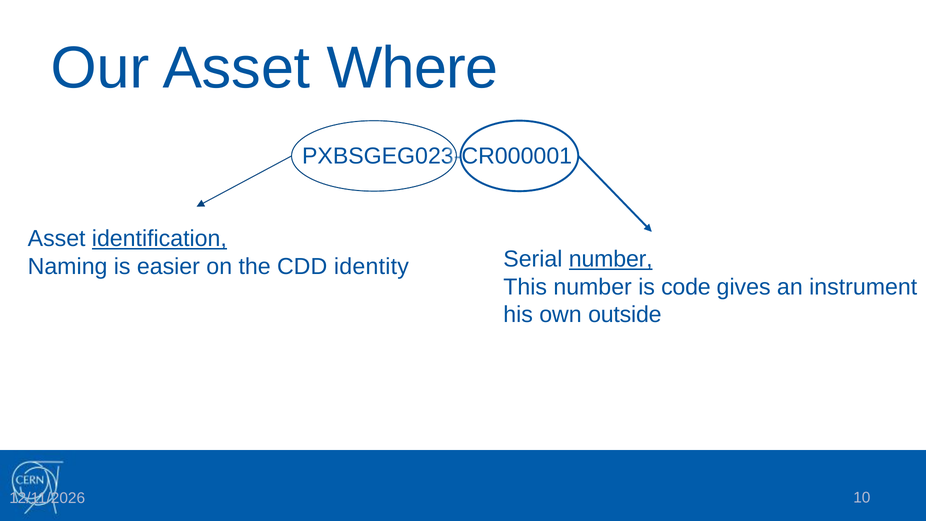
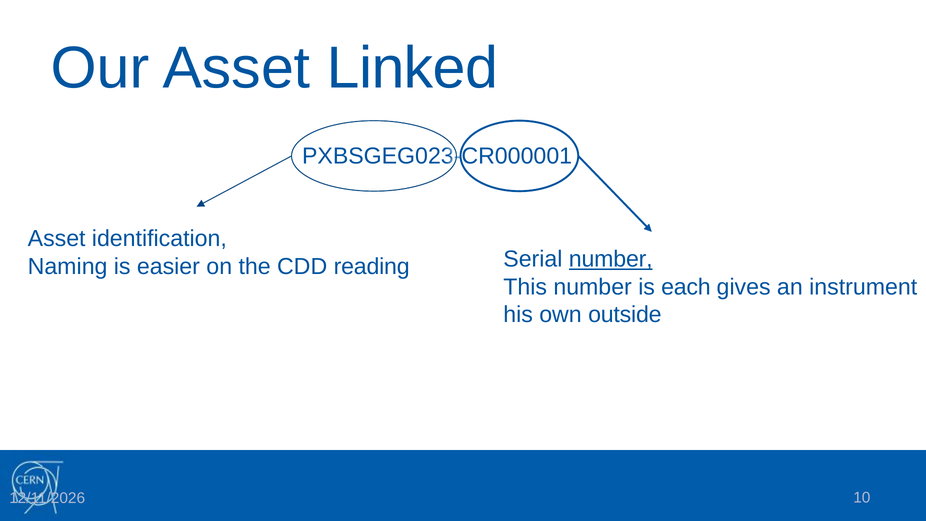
Where: Where -> Linked (412, 68)
identification underline: present -> none (159, 239)
identity: identity -> reading (372, 266)
code: code -> each (686, 287)
